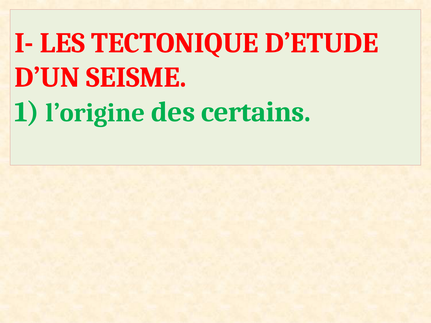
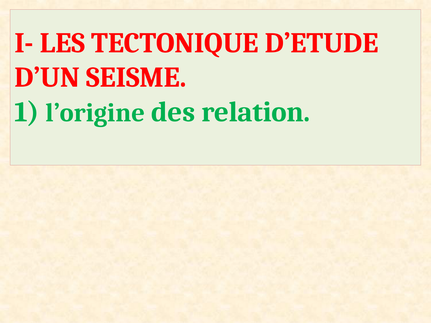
certains: certains -> relation (256, 112)
